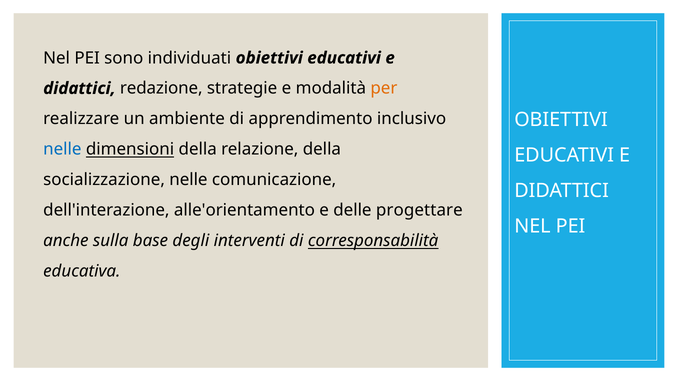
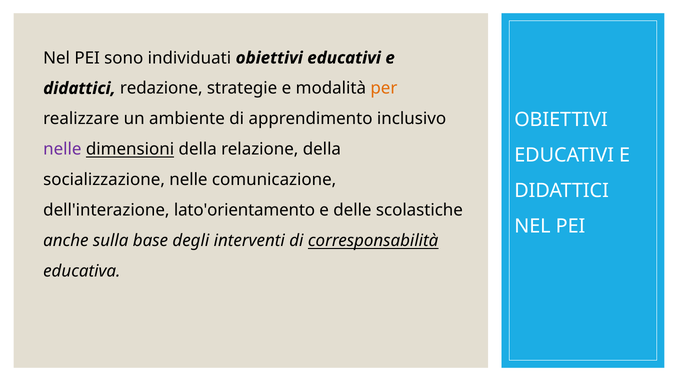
nelle colour: blue -> purple (62, 149)
alle'orientamento: alle'orientamento -> lato'orientamento (245, 211)
progettare: progettare -> scolastiche (419, 211)
